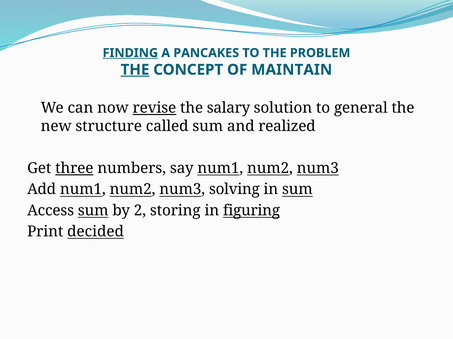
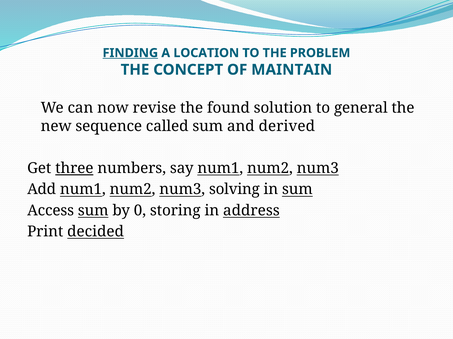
PANCAKES: PANCAKES -> LOCATION (206, 53)
THE underline: present -> none (135, 70)
revise underline: present -> none (154, 108)
salary: salary -> found (228, 108)
structure: structure -> sequence (109, 126)
realized: realized -> derived (287, 126)
2: 2 -> 0 (140, 211)
figuring: figuring -> address (251, 211)
